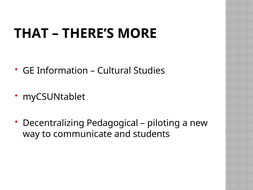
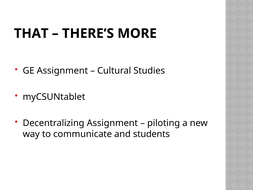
GE Information: Information -> Assignment (62, 71)
Decentralizing Pedagogical: Pedagogical -> Assignment (112, 123)
